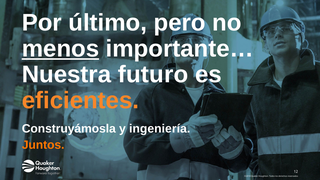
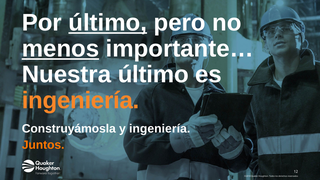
último underline: none -> present (108, 23)
futuro: futuro -> último (153, 75)
eficientes: eficientes -> ingeniería (81, 100)
